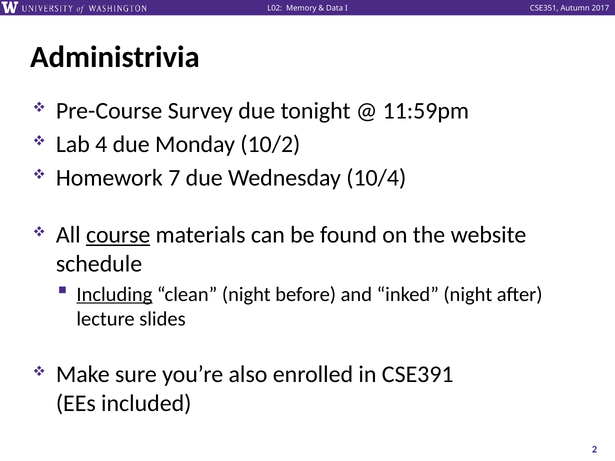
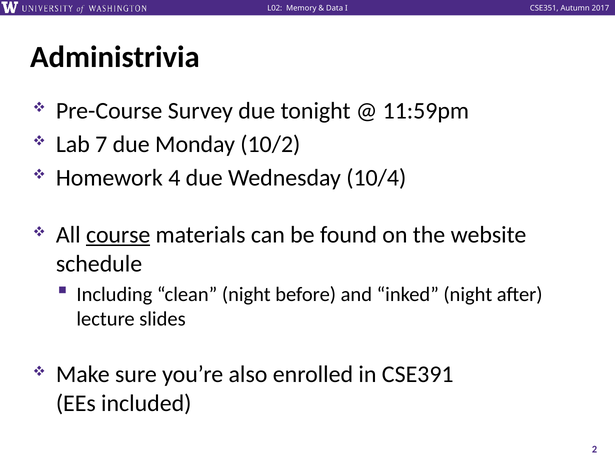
4: 4 -> 7 (101, 144)
7: 7 -> 4 (174, 178)
Including underline: present -> none (114, 294)
